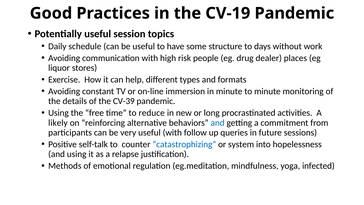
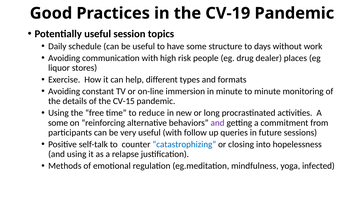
CV-39: CV-39 -> CV-15 (124, 101)
likely: likely -> some (58, 123)
and colour: blue -> purple (218, 123)
system: system -> closing (241, 144)
